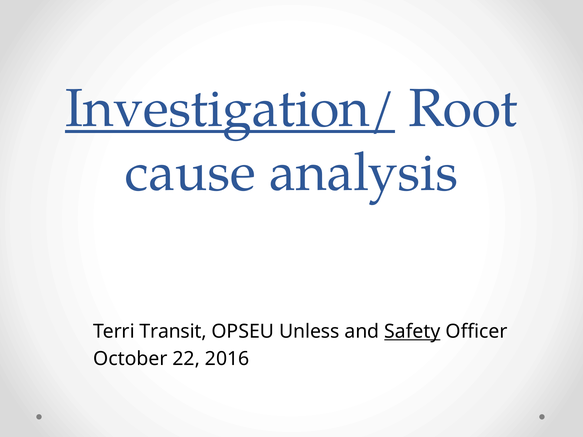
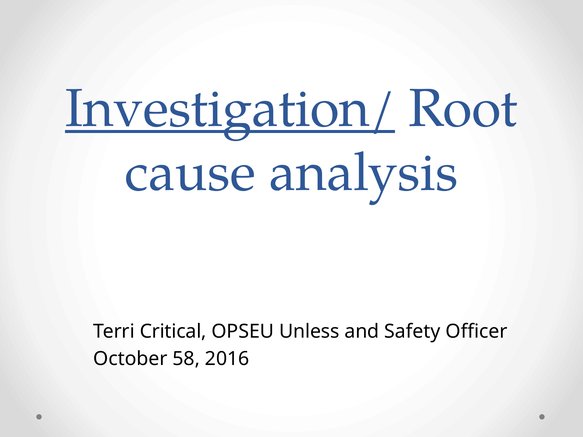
Transit: Transit -> Critical (173, 332)
Safety underline: present -> none (412, 332)
22: 22 -> 58 (186, 359)
